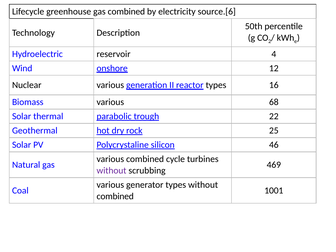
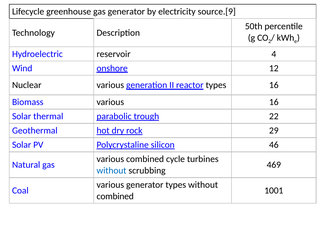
gas combined: combined -> generator (126, 12)
source.[6: source.[6 -> source.[9 (217, 12)
various 68: 68 -> 16 (274, 102)
25: 25 -> 29 (274, 131)
without colour: purple -> blue (112, 171)
